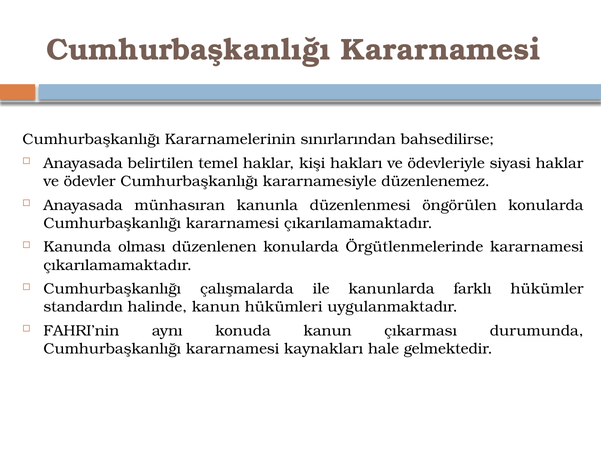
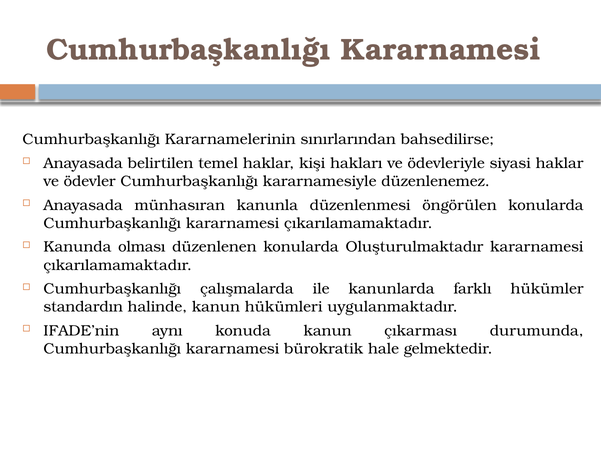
Örgütlenmelerinde: Örgütlenmelerinde -> Oluşturulmaktadır (414, 247)
FAHRI’nin: FAHRI’nin -> IFADE’nin (81, 331)
kaynakları: kaynakları -> bürokratik (324, 349)
